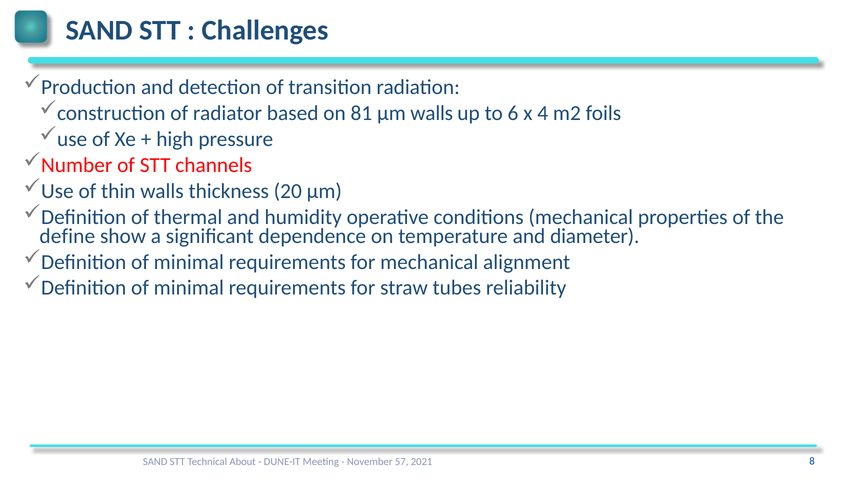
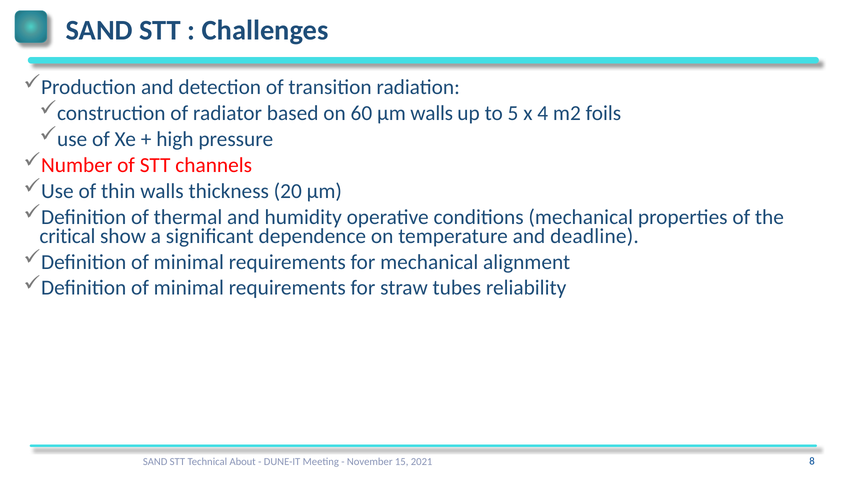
81: 81 -> 60 (361, 113)
6: 6 -> 5 (513, 113)
define: define -> critical (67, 236)
diameter: diameter -> deadline (595, 236)
57: 57 -> 15 (402, 462)
